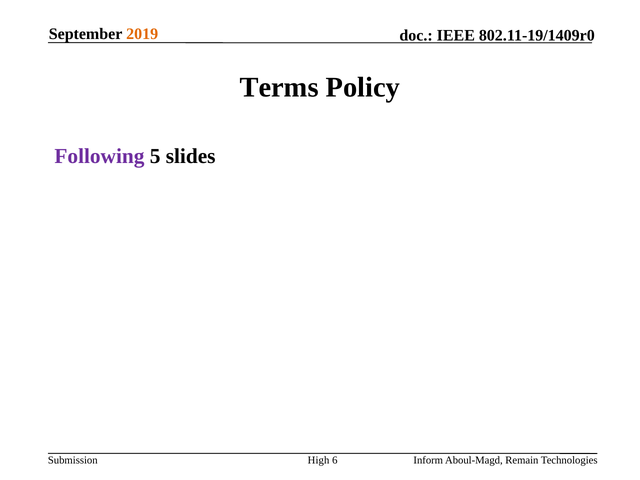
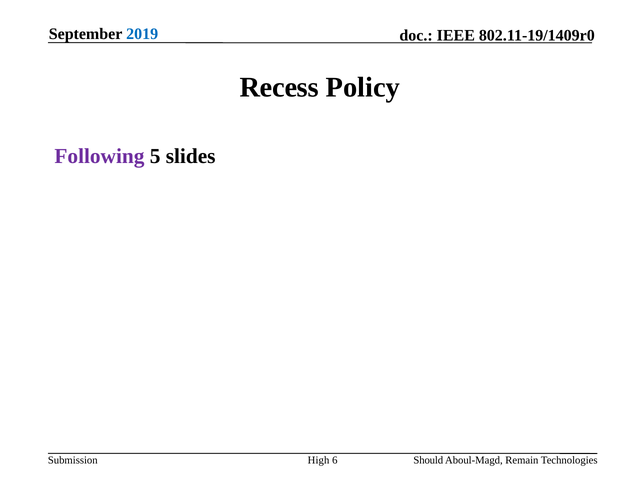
2019 colour: orange -> blue (142, 34)
Terms: Terms -> Recess (279, 87)
Inform: Inform -> Should (428, 460)
